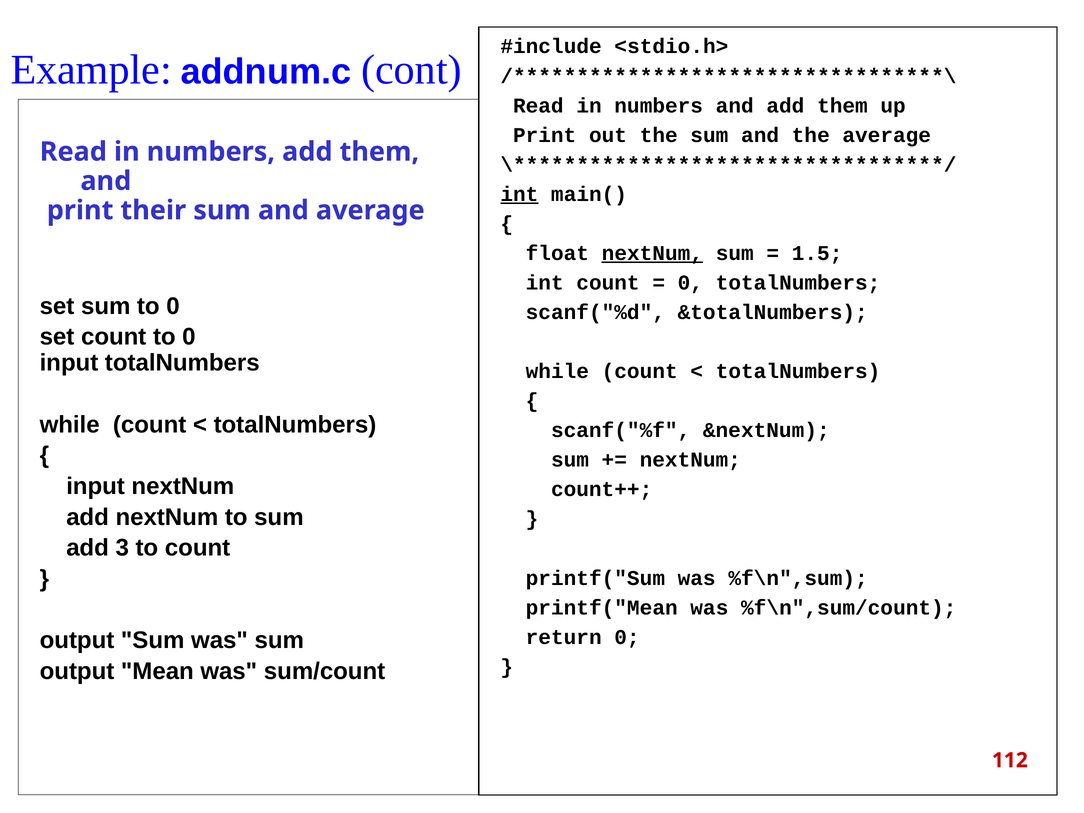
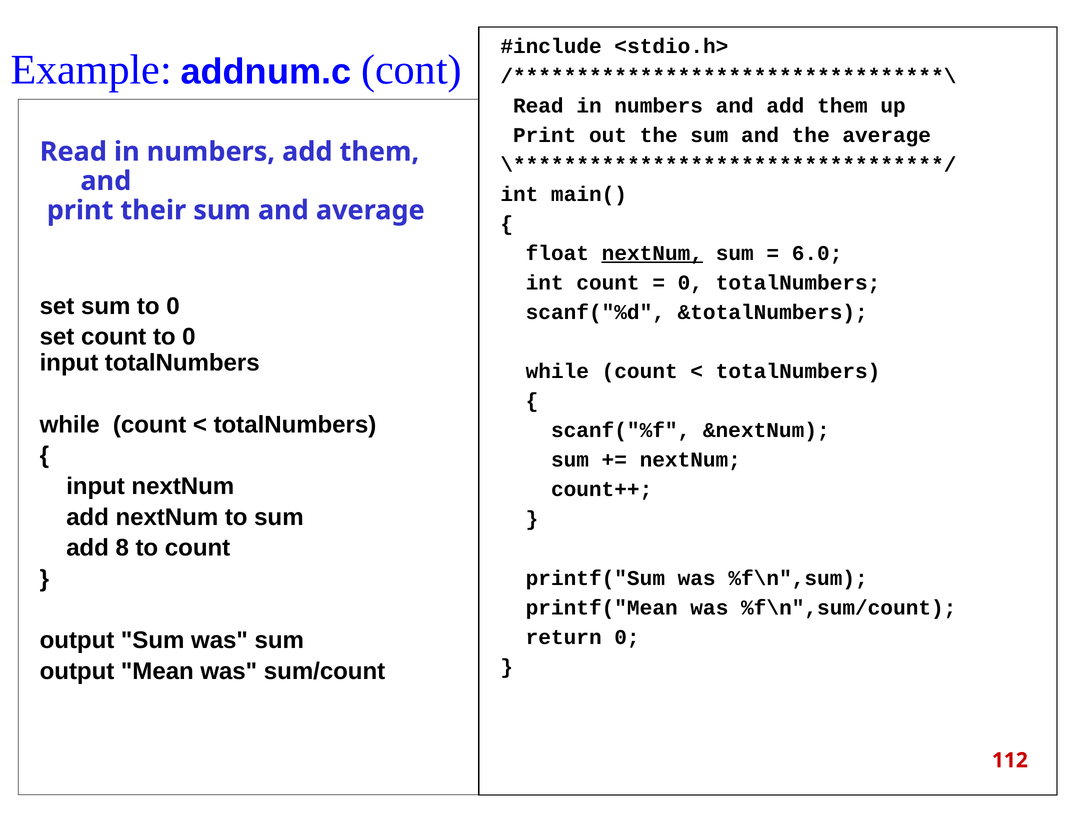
int underline: present -> none (519, 194)
1.5: 1.5 -> 6.0 (817, 253)
3: 3 -> 8 (122, 548)
